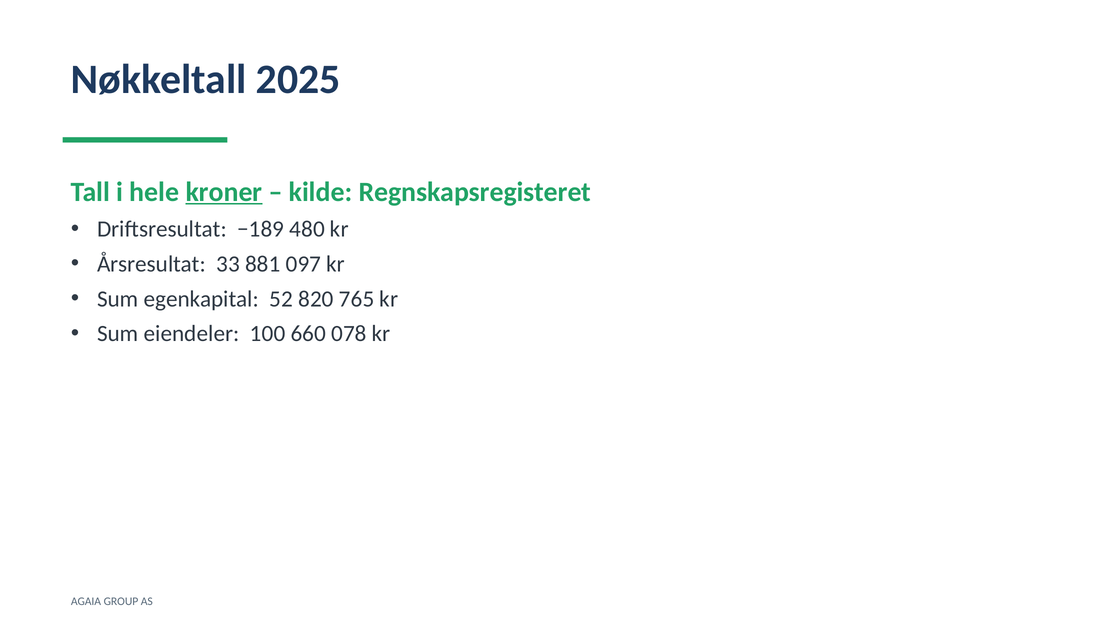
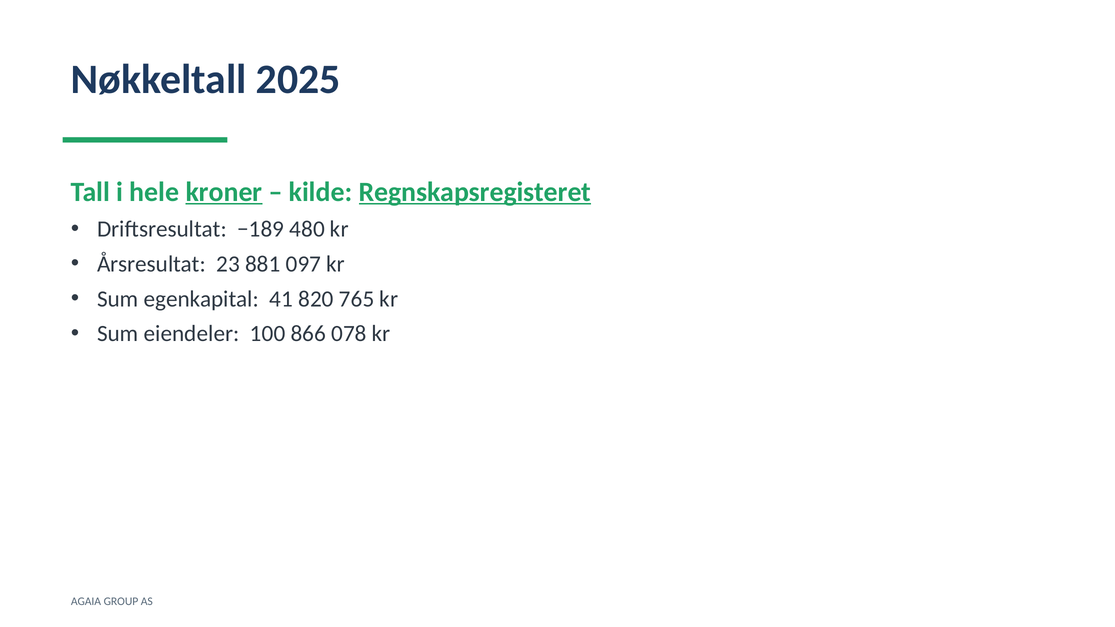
Regnskapsregisteret underline: none -> present (475, 192)
33: 33 -> 23 (228, 264)
52: 52 -> 41 (281, 299)
660: 660 -> 866 (308, 334)
